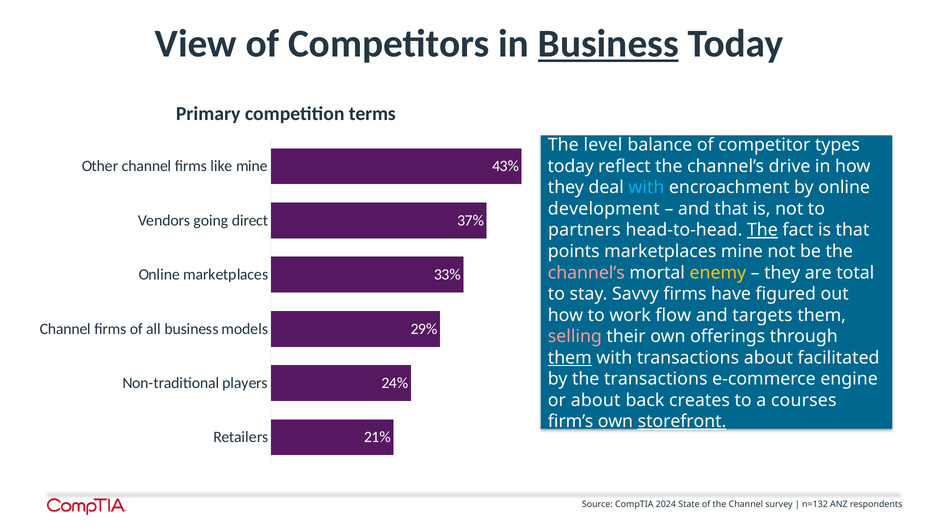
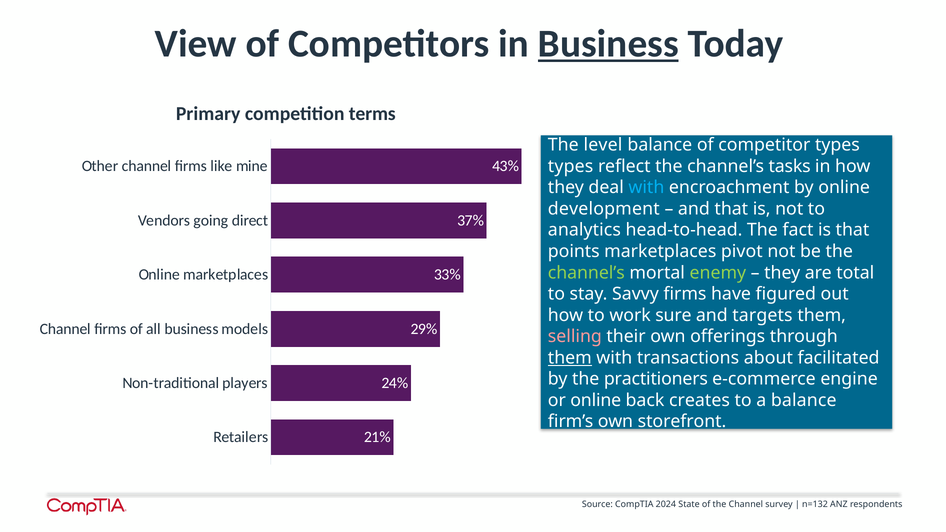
today: today -> types (571, 166)
drive: drive -> tasks (790, 166)
partners: partners -> analytics (584, 230)
The underline: present -> none (762, 230)
marketplaces mine: mine -> pivot (742, 251)
channel’s colour: pink -> light green (586, 273)
enemy colour: yellow -> light green (718, 273)
flow: flow -> sure (673, 315)
the transactions: transactions -> practitioners (656, 379)
or about: about -> online (596, 400)
a courses: courses -> balance (804, 400)
storefront underline: present -> none (682, 422)
